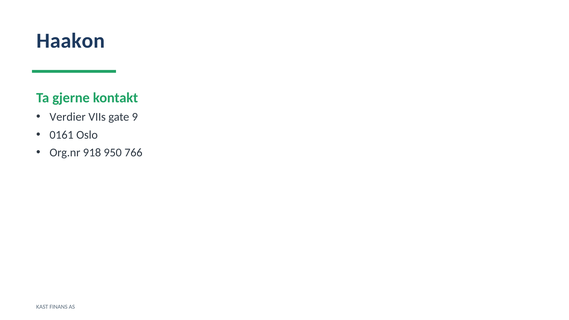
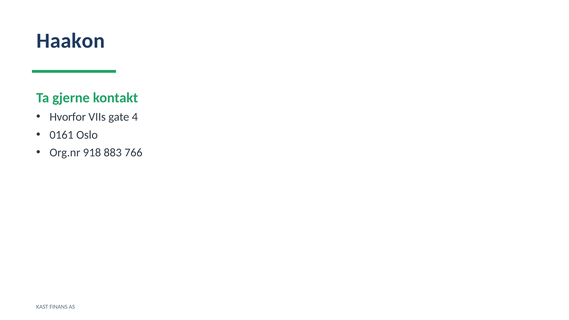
Verdier: Verdier -> Hvorfor (68, 117)
9: 9 -> 4 (135, 117)
950: 950 -> 883 (113, 153)
